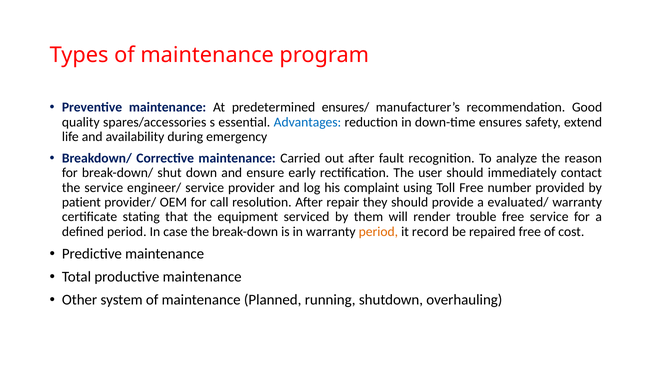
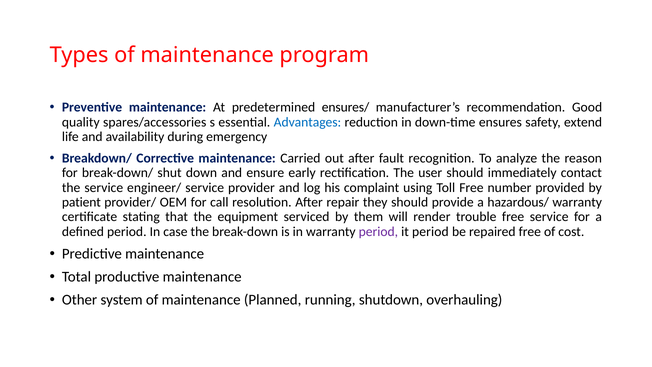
evaluated/: evaluated/ -> hazardous/ (518, 202)
period colour: orange -> purple (378, 231)
it record: record -> period (430, 231)
